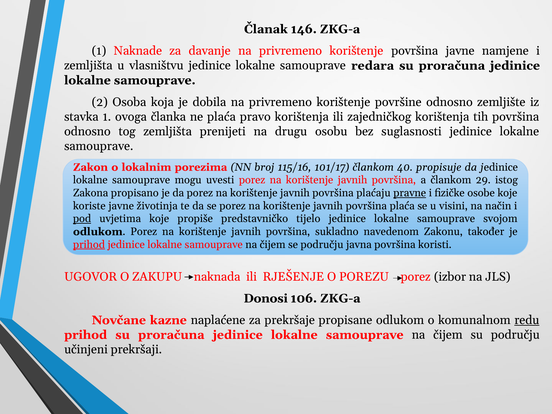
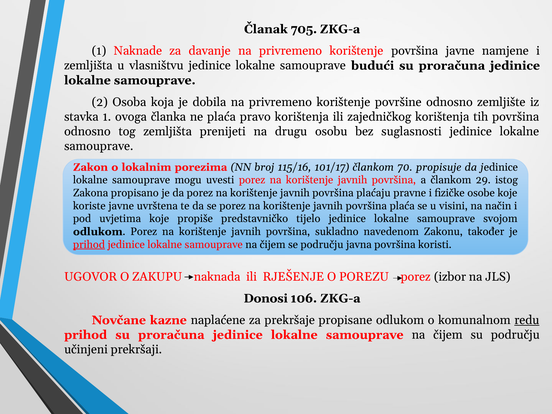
146: 146 -> 705 (304, 29)
redara: redara -> budući (373, 66)
40: 40 -> 70 (405, 167)
pravne underline: present -> none (410, 193)
životinja: životinja -> uvrštena (157, 206)
pod underline: present -> none (82, 219)
